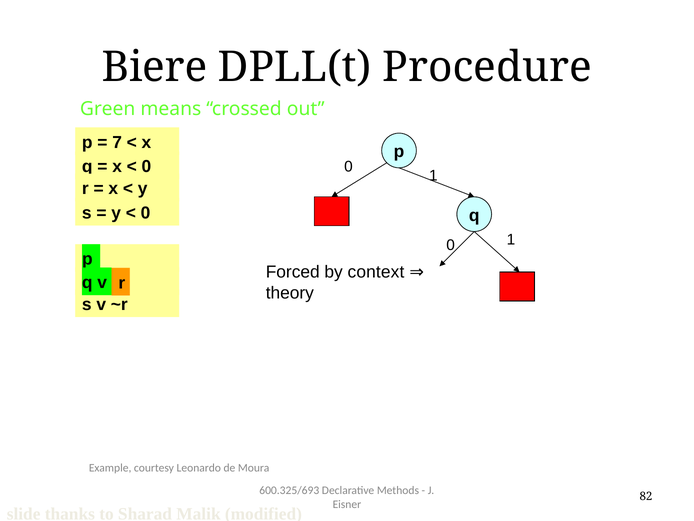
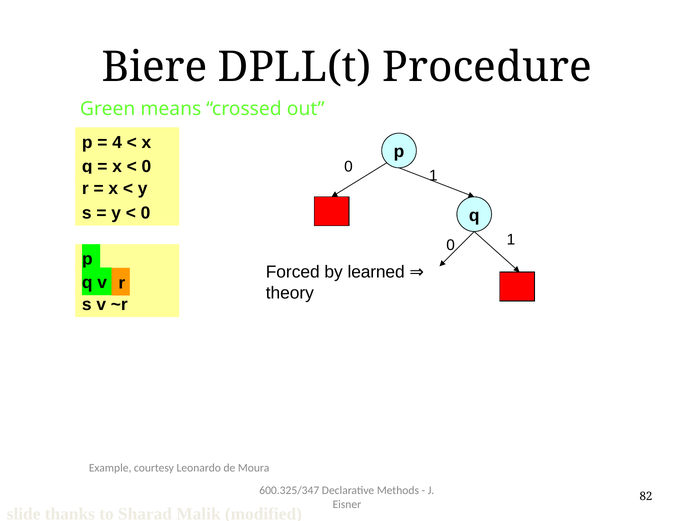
7: 7 -> 4 (117, 142)
context: context -> learned (376, 272)
600.325/693: 600.325/693 -> 600.325/347 (289, 490)
